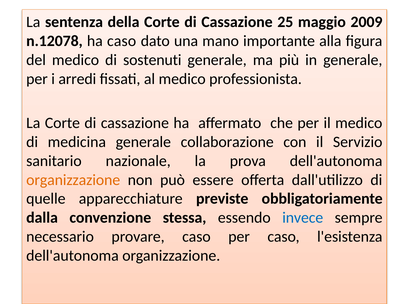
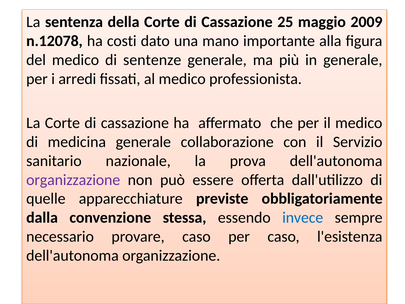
ha caso: caso -> costi (122, 41)
sostenuti: sostenuti -> sentenze (152, 60)
organizzazione colour: orange -> purple (73, 180)
